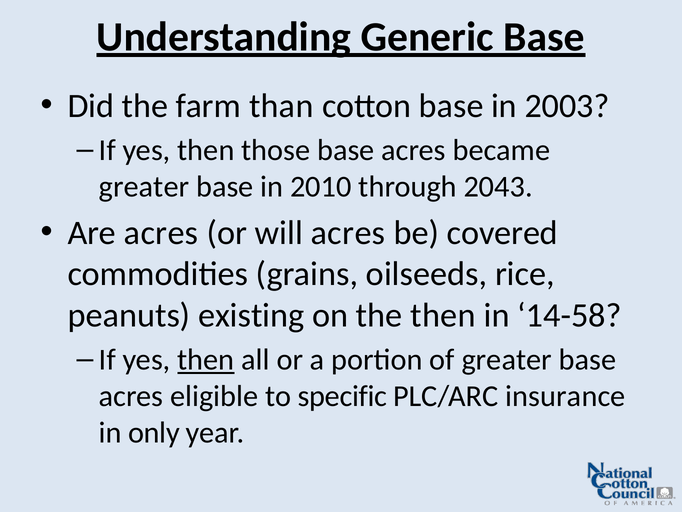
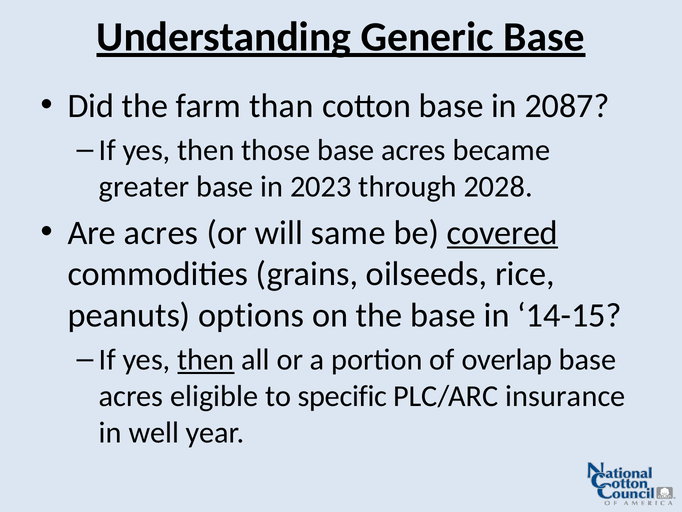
2003: 2003 -> 2087 (567, 106)
2010: 2010 -> 2023 (321, 187)
2043: 2043 -> 2028 (498, 187)
will acres: acres -> same (348, 233)
covered underline: none -> present (502, 233)
existing: existing -> options (251, 315)
the then: then -> base (443, 315)
14-58: 14-58 -> 14-15 (569, 315)
of greater: greater -> overlap (507, 360)
only: only -> well (154, 432)
